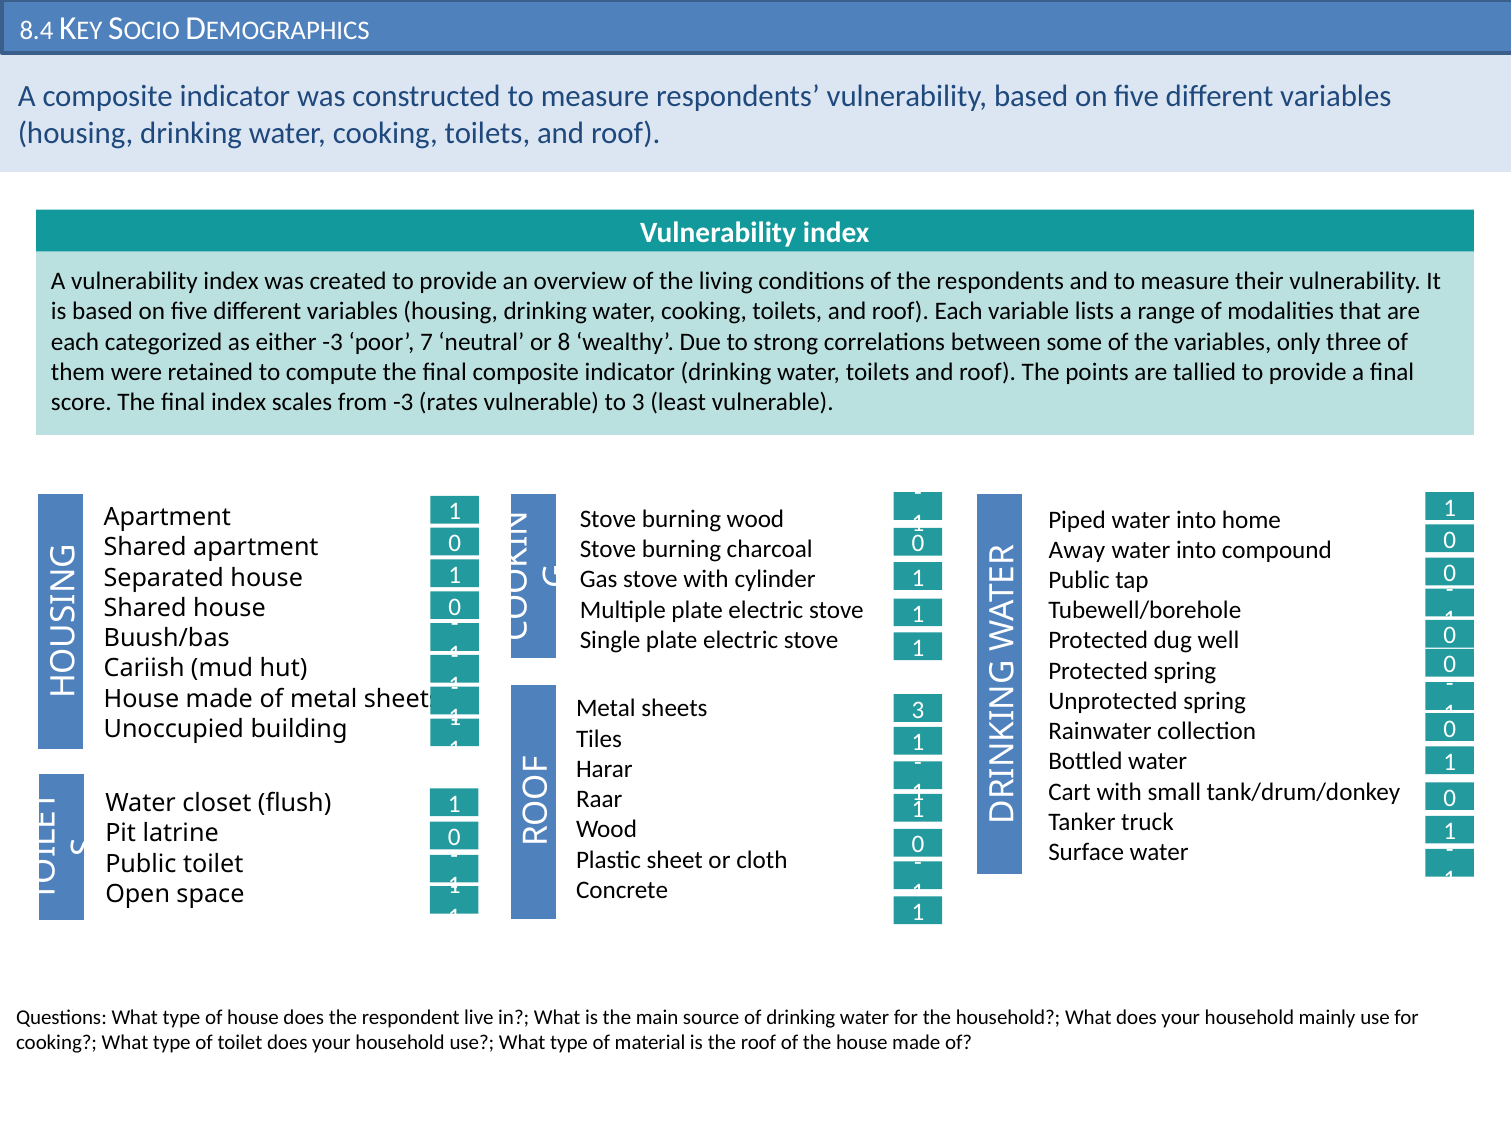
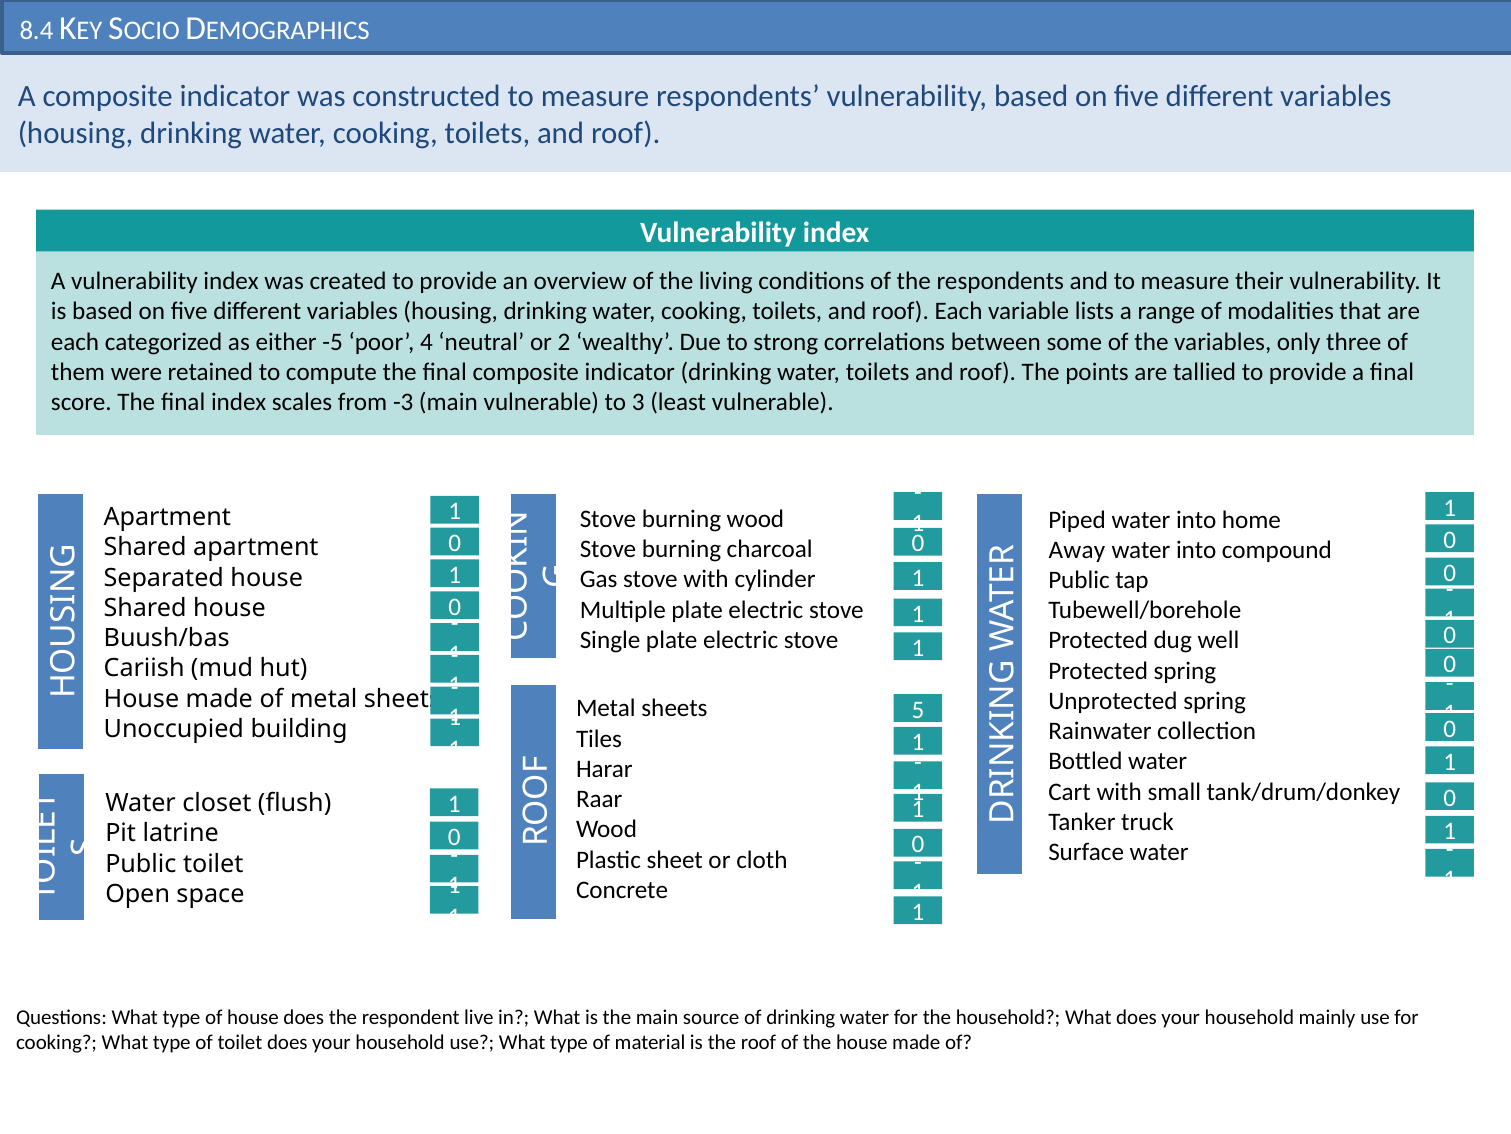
either -3: -3 -> -5 (333, 342)
7: 7 -> 4 (426, 342)
8: 8 -> 2 (564, 342)
-3 rates: rates -> main (448, 402)
3: 3 -> 5 (918, 709)
